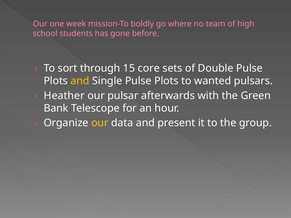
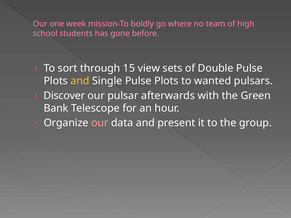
core: core -> view (149, 68)
Heather: Heather -> Discover (64, 96)
our colour: yellow -> pink (100, 123)
